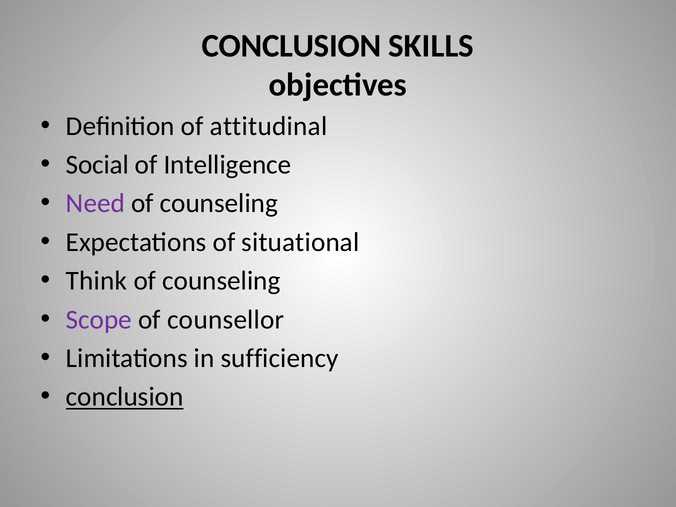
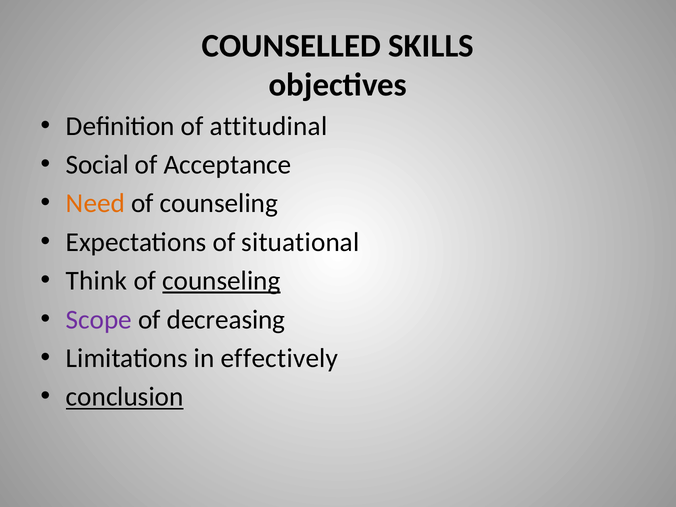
CONCLUSION: CONCLUSION -> COUNSELLED (291, 46)
Intelligence: Intelligence -> Acceptance (228, 165)
Need colour: purple -> orange (95, 203)
counseling underline: none -> present (221, 281)
counsellor: counsellor -> decreasing (226, 320)
sufficiency: sufficiency -> effectively (279, 358)
